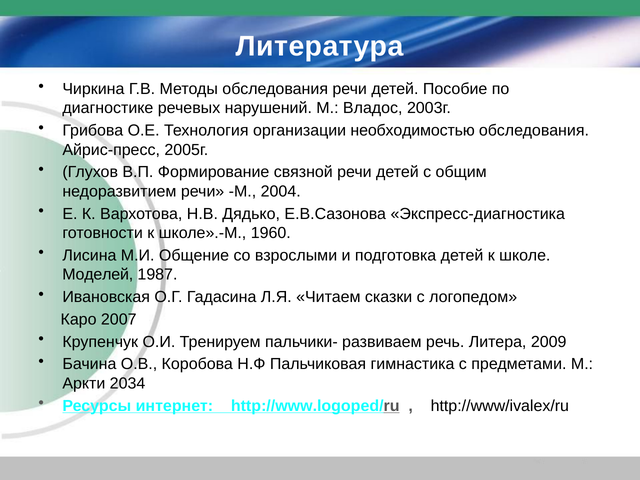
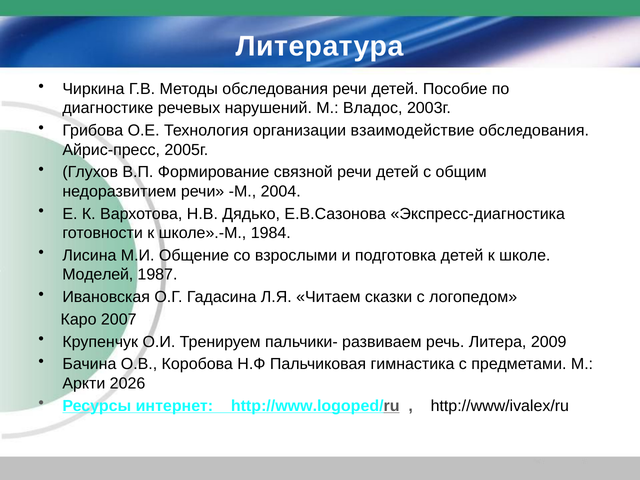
необходимостью: необходимостью -> взаимодействие (413, 131)
1960: 1960 -> 1984 (271, 233)
2034: 2034 -> 2026 (128, 383)
